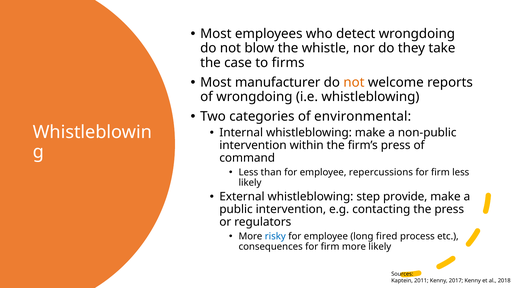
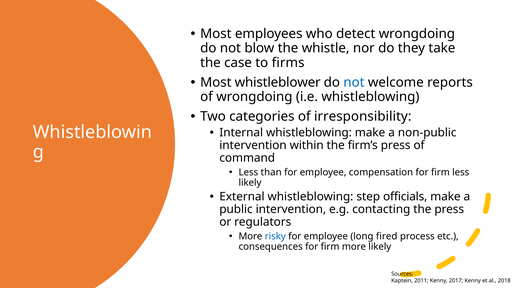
manufacturer: manufacturer -> whistleblower (278, 82)
not colour: orange -> blue (354, 82)
environmental: environmental -> irresponsibility (363, 116)
repercussions: repercussions -> compensation (381, 172)
provide: provide -> officials (405, 197)
